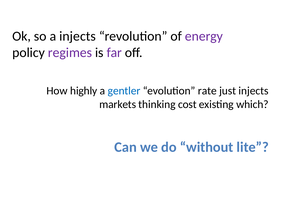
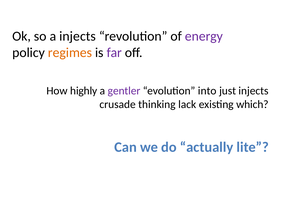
regimes colour: purple -> orange (70, 53)
gentler colour: blue -> purple (124, 91)
rate: rate -> into (207, 91)
markets: markets -> crusade (118, 104)
cost: cost -> lack (187, 104)
without: without -> actually (207, 147)
